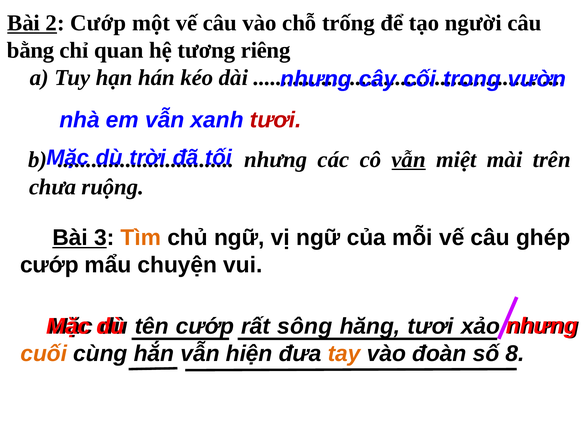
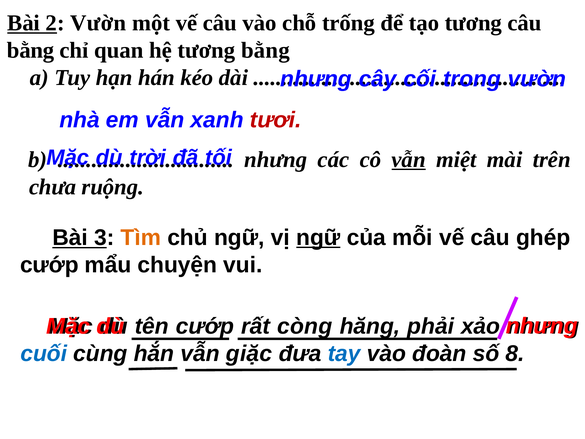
2 Cướp: Cướp -> Vườn (98, 23)
tạo người: người -> tương (473, 23)
tương riêng: riêng -> bằng (265, 50)
ngữ underline: none -> present (318, 237)
sông: sông -> còng (305, 326)
hăng tươi: tươi -> phải (431, 326)
cuối colour: orange -> blue (44, 354)
hiện: hiện -> giặc (249, 354)
tay colour: orange -> blue (344, 354)
